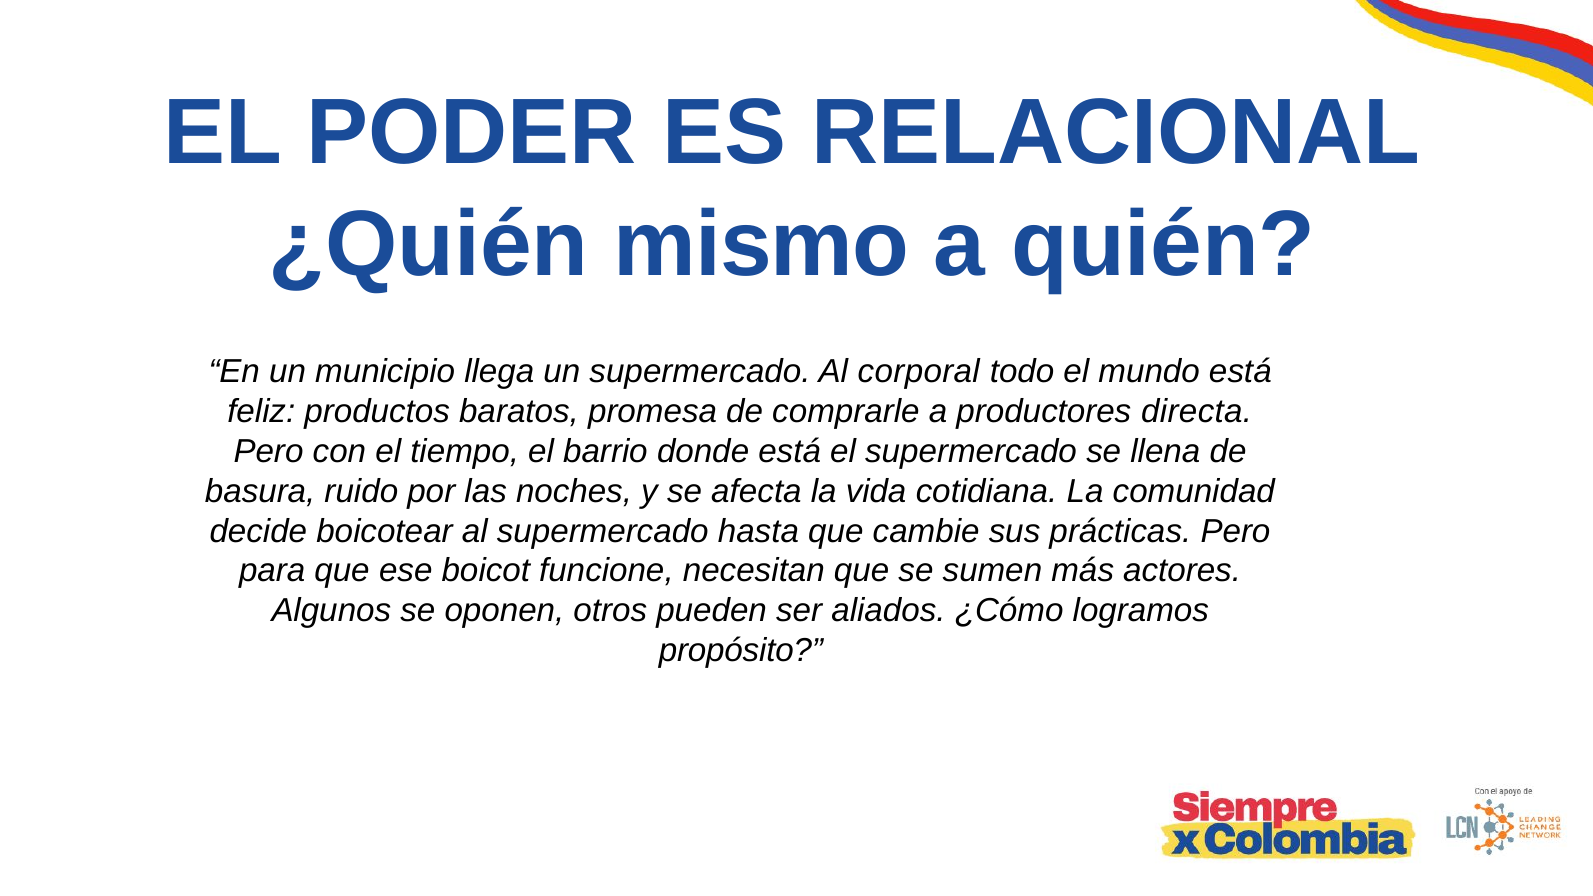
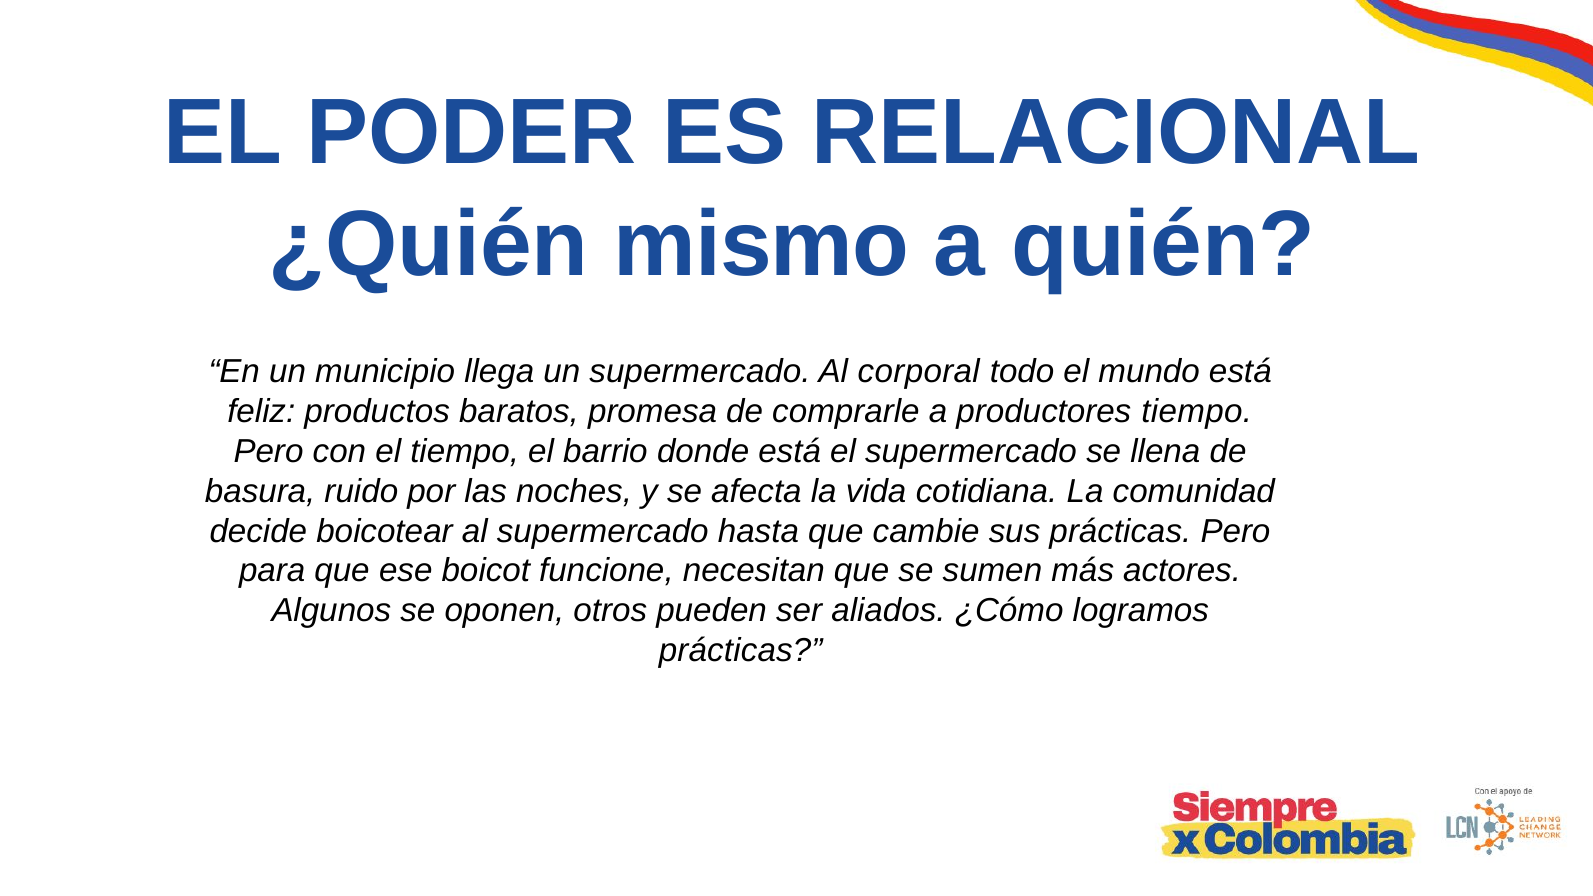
productores directa: directa -> tiempo (1197, 412)
propósito: propósito -> prácticas (741, 651)
